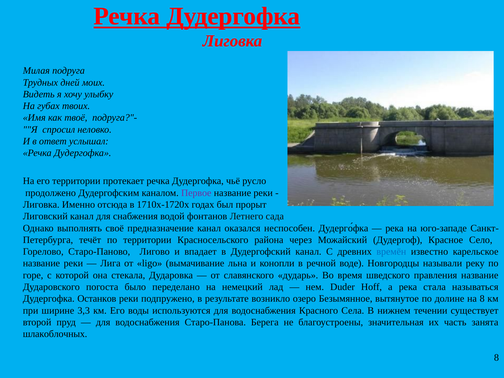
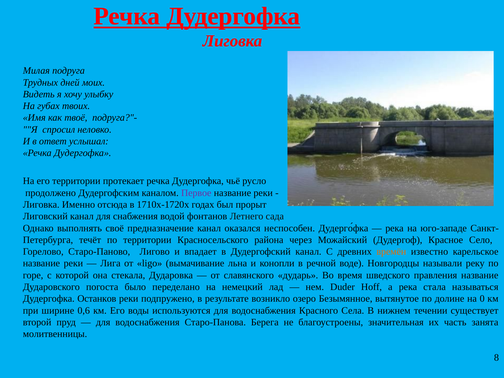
времён colour: blue -> orange (391, 252)
на 8: 8 -> 0 (482, 299)
3,3: 3,3 -> 0,6 (84, 310)
шлакоблочных: шлакоблочных -> молитвенницы (55, 334)
